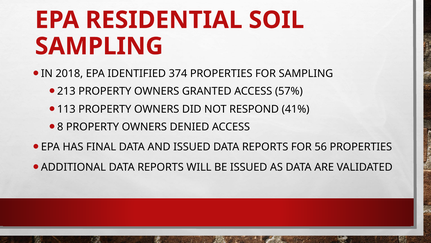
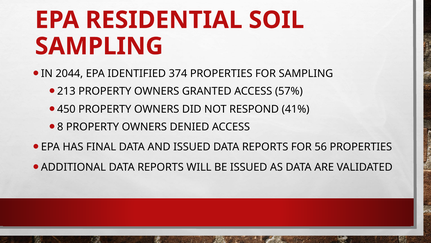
2018: 2018 -> 2044 (69, 73)
113: 113 -> 450 (66, 109)
